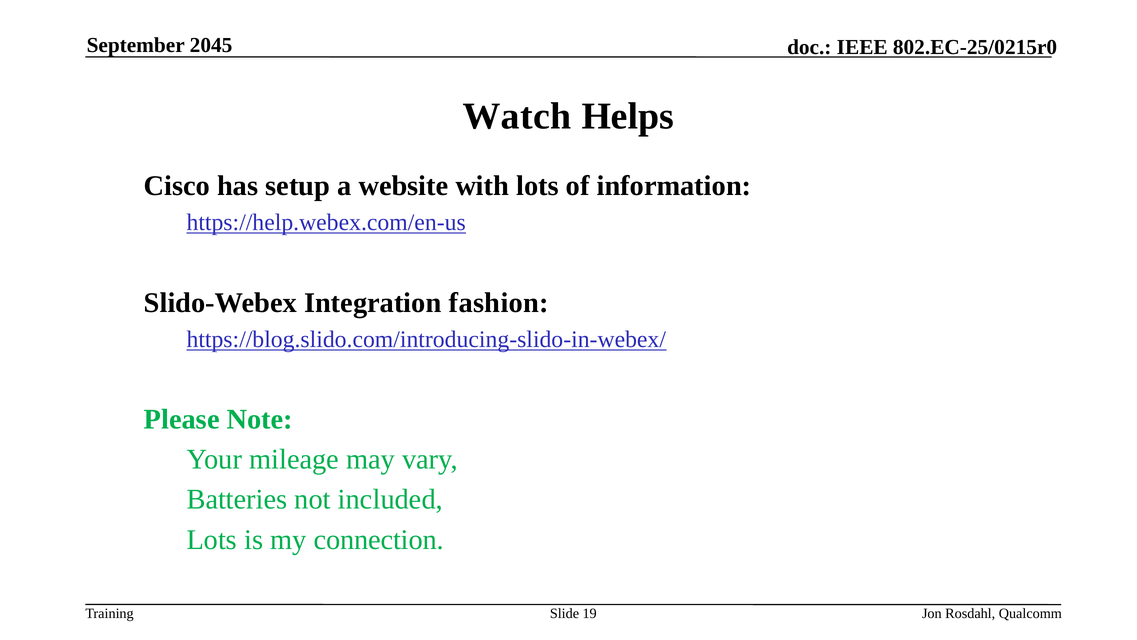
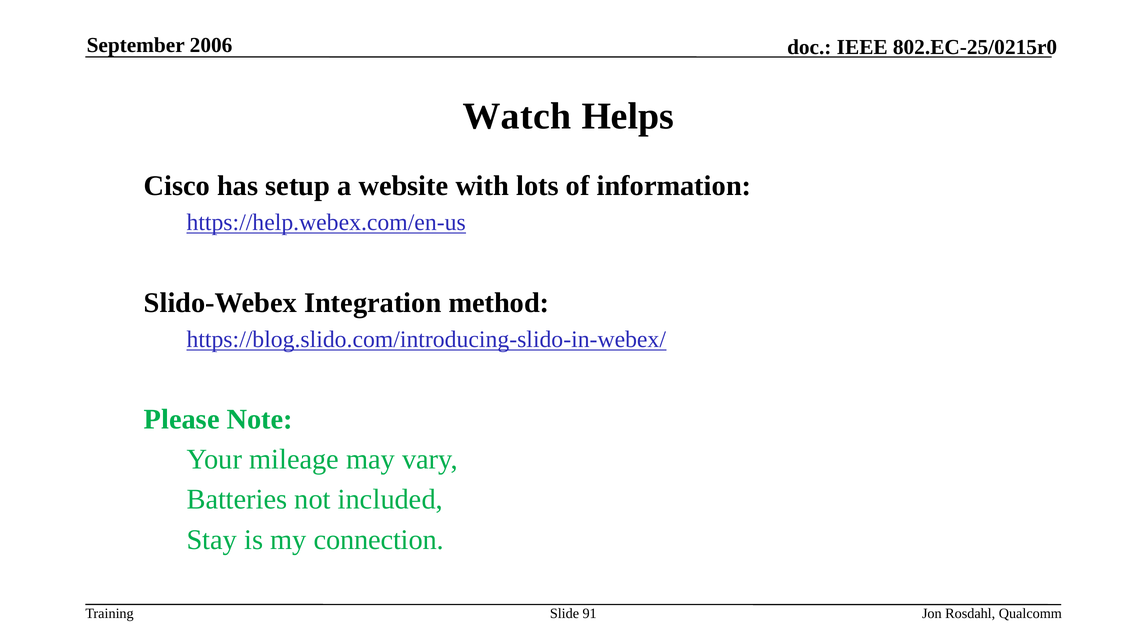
2045: 2045 -> 2006 (211, 45)
fashion: fashion -> method (499, 302)
Lots: Lots -> Stay (212, 539)
19: 19 -> 91 (590, 613)
